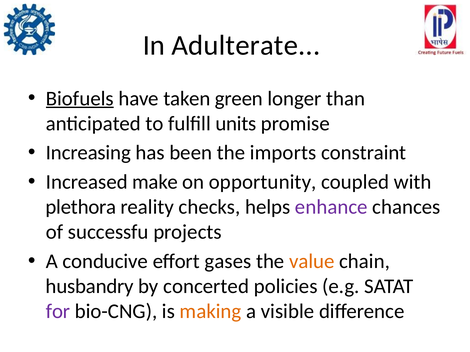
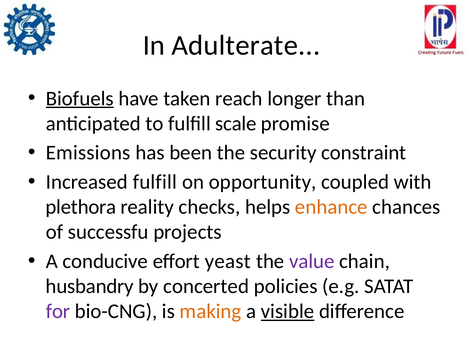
green: green -> reach (239, 99)
units: units -> scale (236, 124)
Increasing: Increasing -> Emissions (88, 153)
imports: imports -> security (283, 153)
Increased make: make -> fulfill (155, 182)
enhance colour: purple -> orange (331, 207)
gases: gases -> yeast (228, 262)
value colour: orange -> purple (312, 262)
visible underline: none -> present (288, 312)
